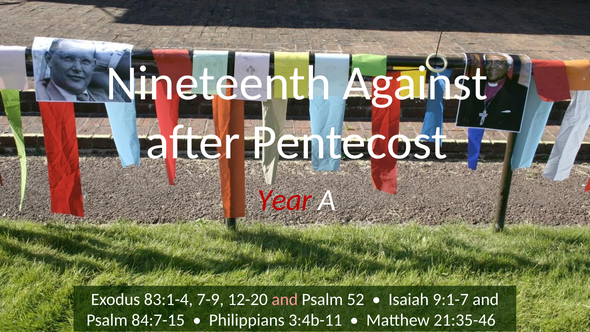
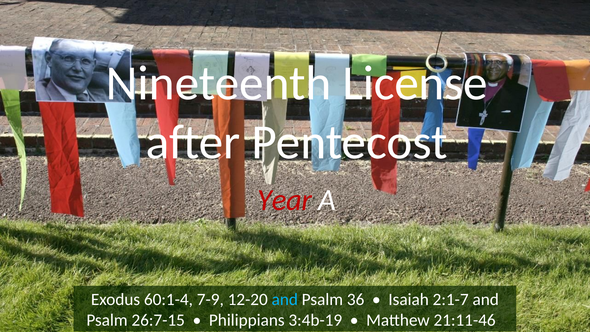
Against: Against -> License (415, 83)
83:1-4: 83:1-4 -> 60:1-4 (168, 299)
and colour: pink -> light blue (285, 299)
52: 52 -> 36 (356, 299)
9:1-7: 9:1-7 -> 2:1-7 (451, 299)
84:7-15: 84:7-15 -> 26:7-15 (158, 320)
3:4b-11: 3:4b-11 -> 3:4b-19 (315, 320)
21:35-46: 21:35-46 -> 21:11-46 (465, 320)
